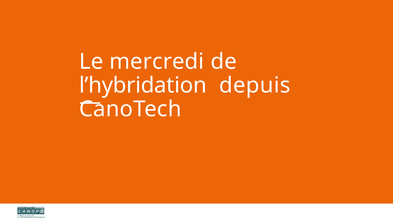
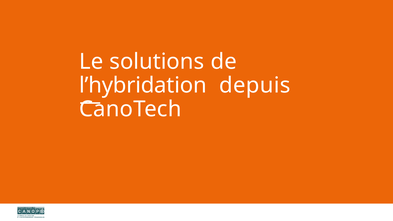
mercredi: mercredi -> solutions (157, 62)
